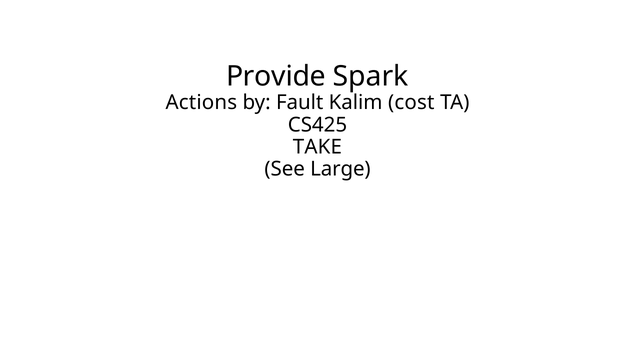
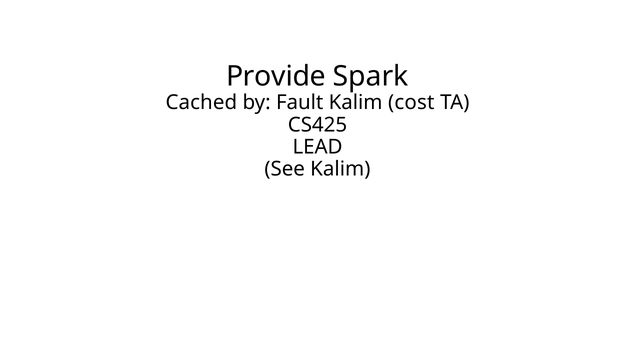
Actions: Actions -> Cached (201, 103)
TAKE: TAKE -> LEAD (318, 147)
See Large: Large -> Kalim (340, 169)
